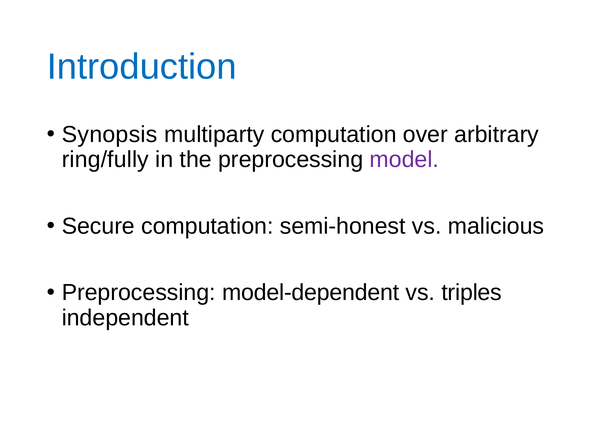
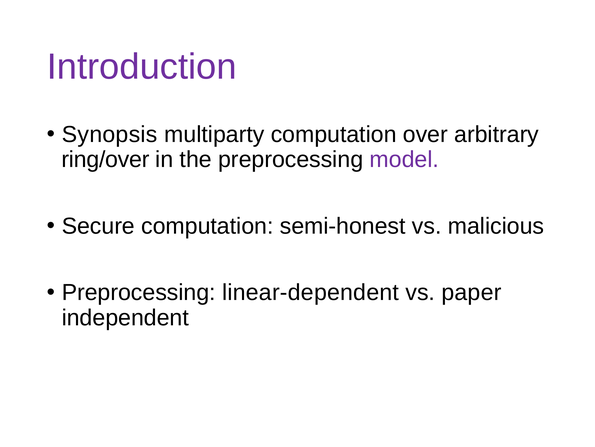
Introduction colour: blue -> purple (142, 67)
ring/fully: ring/fully -> ring/over (105, 159)
model-dependent: model-dependent -> linear-dependent (310, 292)
triples: triples -> paper (471, 292)
